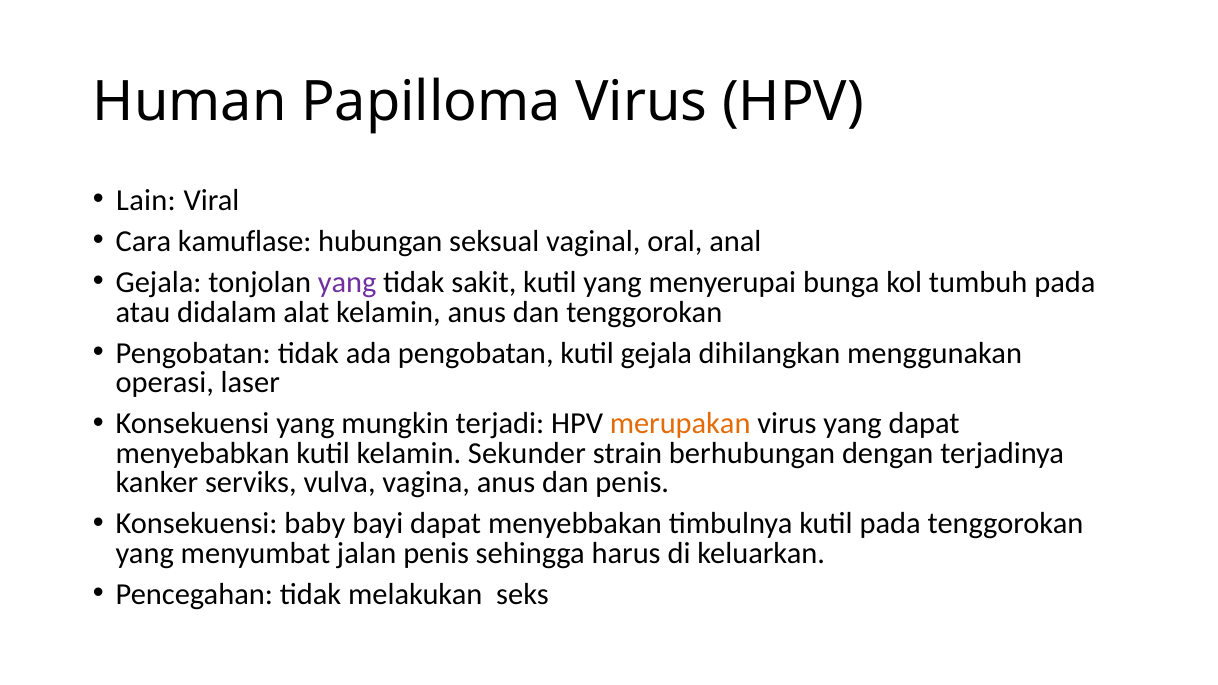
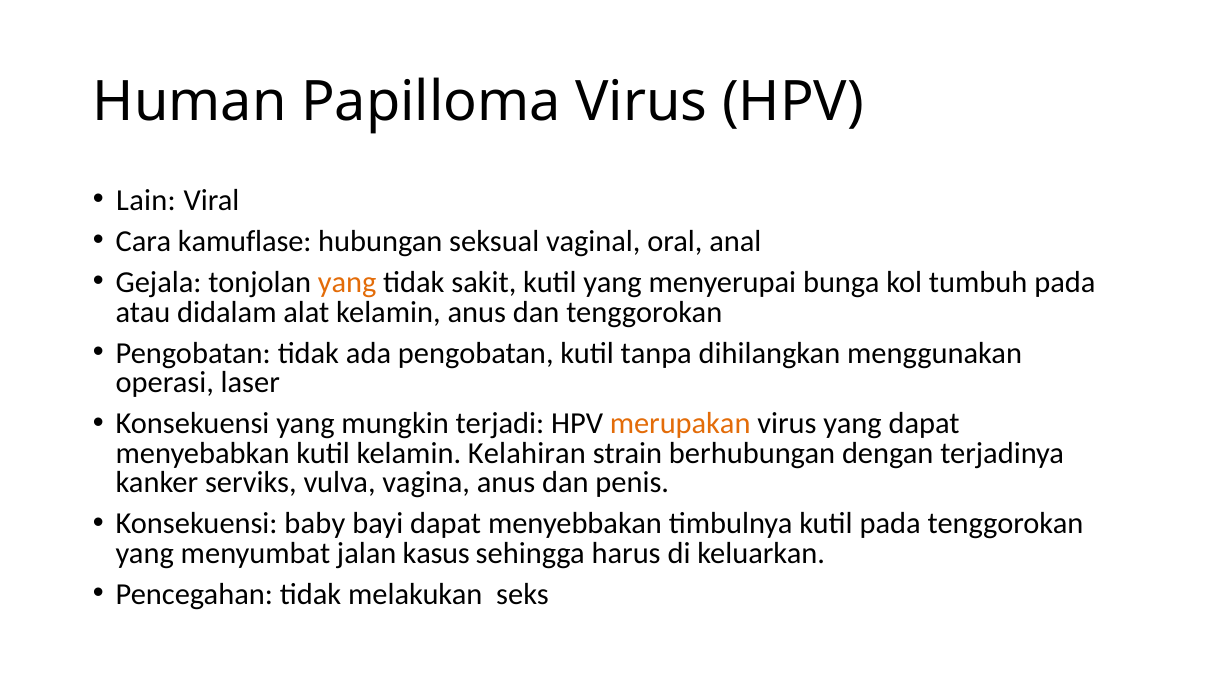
yang colour: purple -> orange (347, 283)
kutil gejala: gejala -> tanpa (656, 353)
Sekunder: Sekunder -> Kelahiran (527, 453)
jalan penis: penis -> kasus (436, 554)
